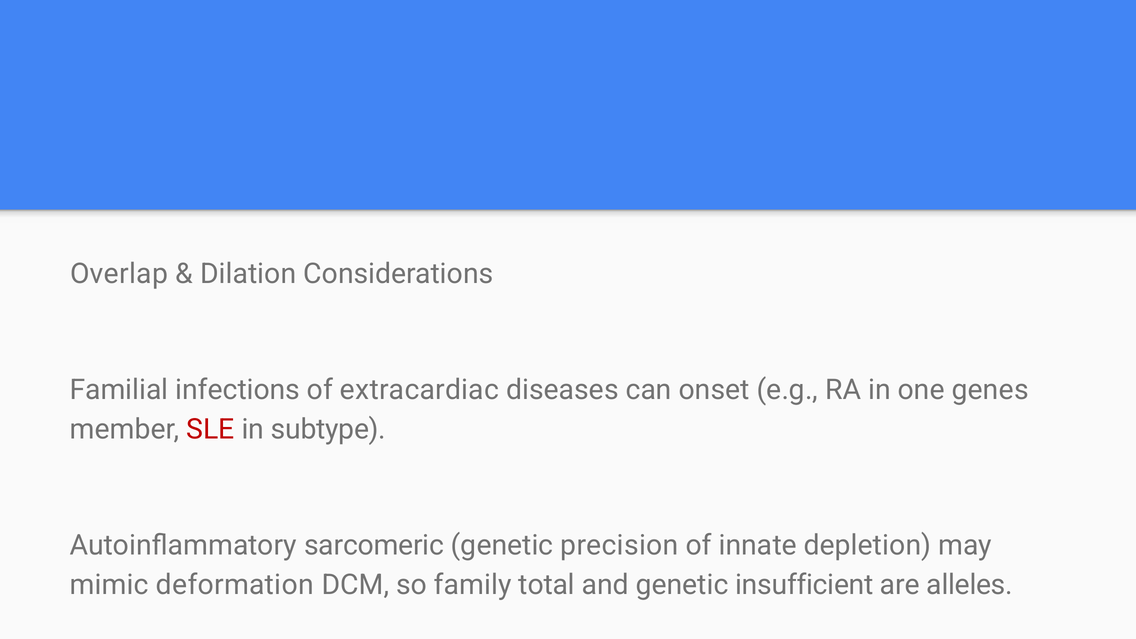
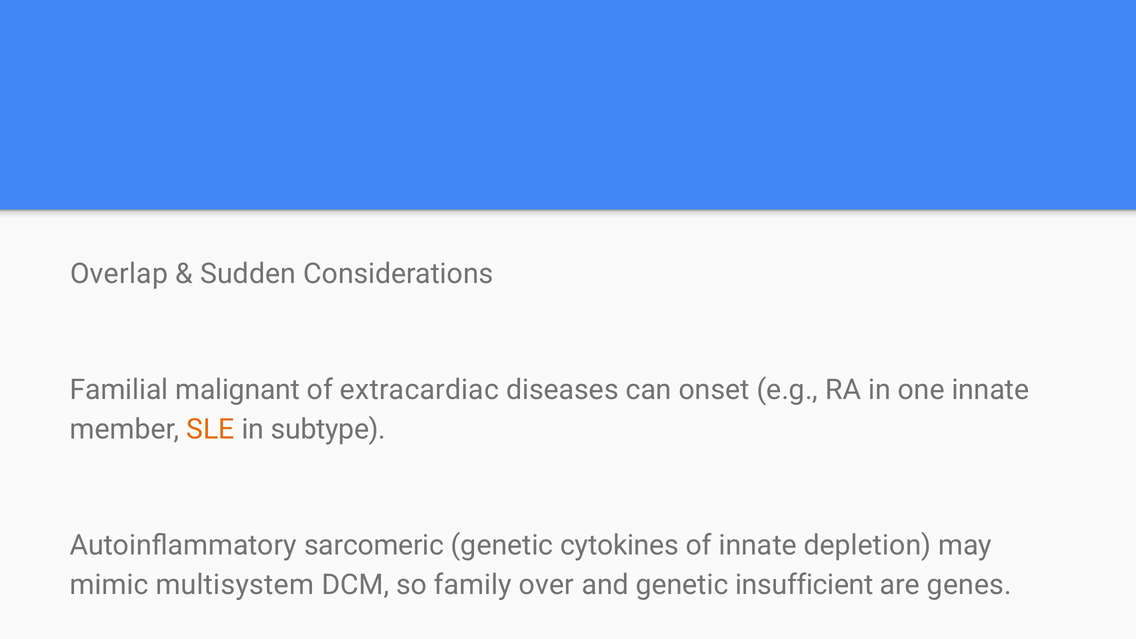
Dilation: Dilation -> Sudden (248, 274)
infections: infections -> malignant (238, 390)
one genes: genes -> innate (990, 390)
SLE colour: red -> orange (210, 429)
precision: precision -> cytokines (620, 545)
deformation: deformation -> multisystem (235, 585)
total: total -> over (546, 585)
alleles: alleles -> genes (969, 585)
